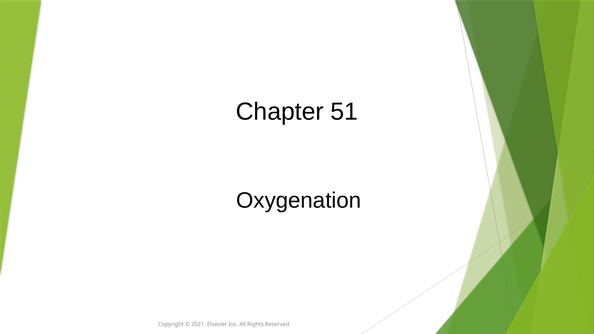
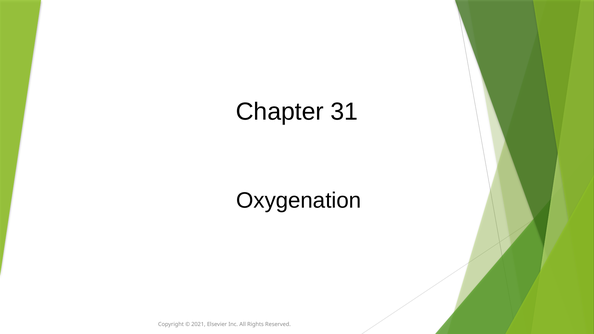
51: 51 -> 31 (344, 112)
